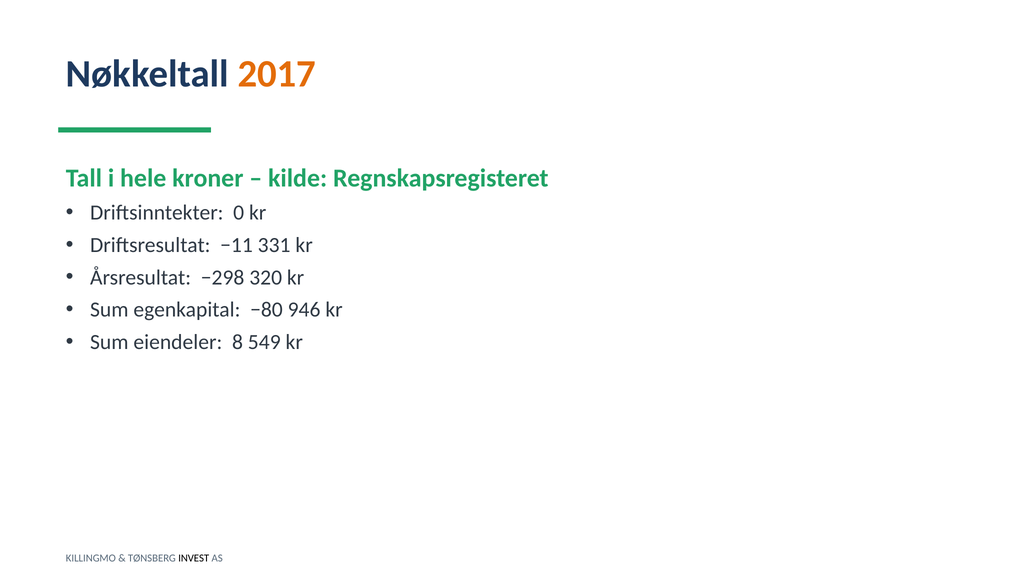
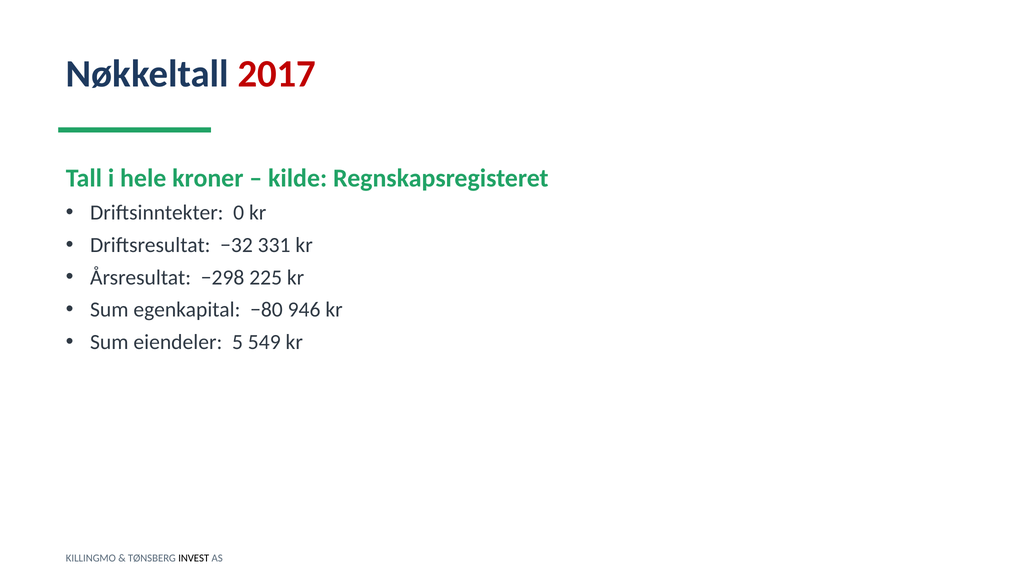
2017 colour: orange -> red (277, 74)
−11: −11 -> −32 (237, 245)
320: 320 -> 225 (266, 278)
8: 8 -> 5 (238, 342)
